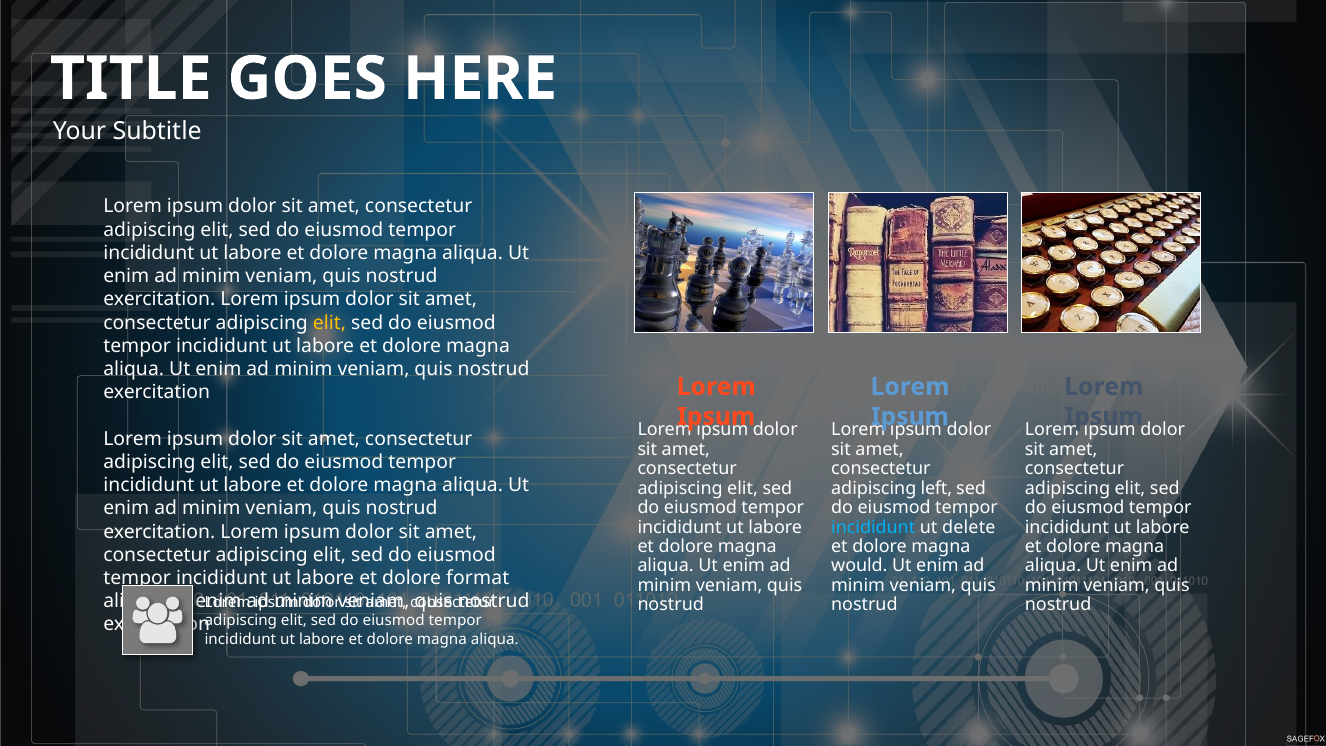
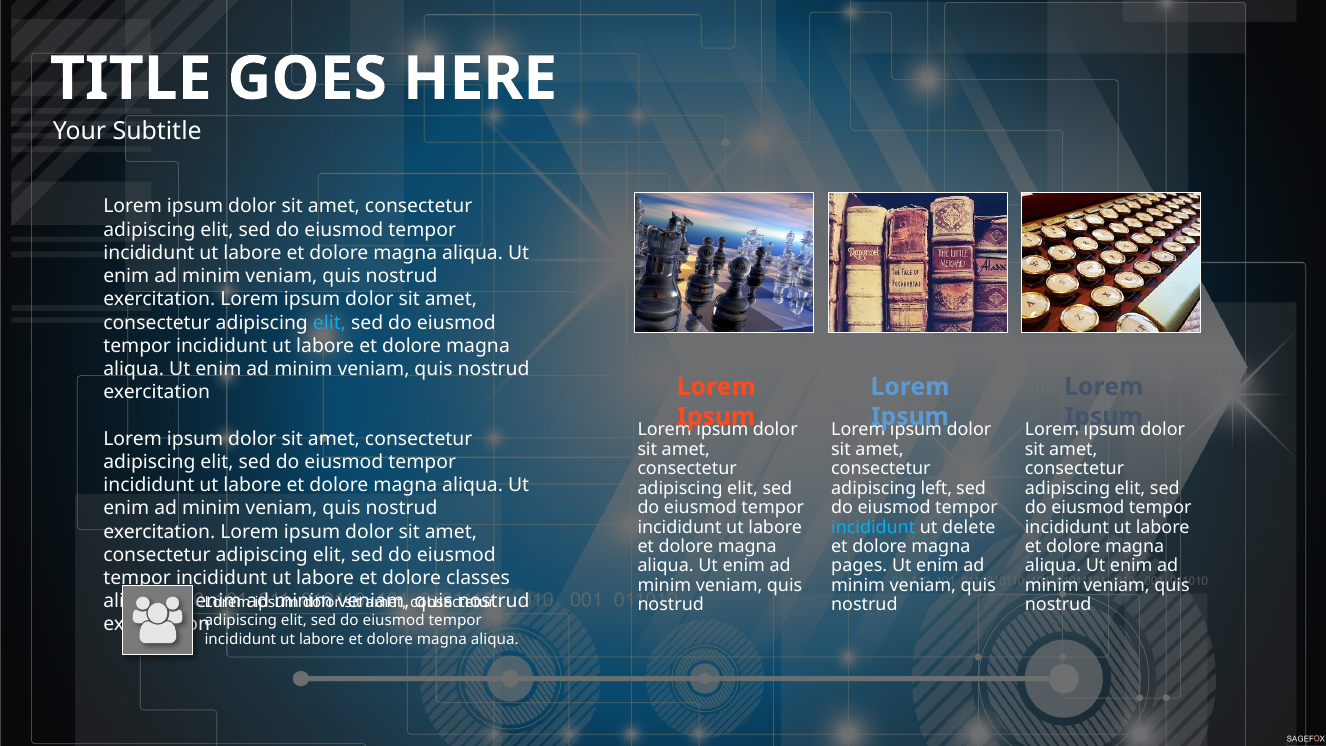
elit colour: yellow -> light blue (329, 323)
would: would -> pages (859, 566)
format: format -> classes (478, 578)
